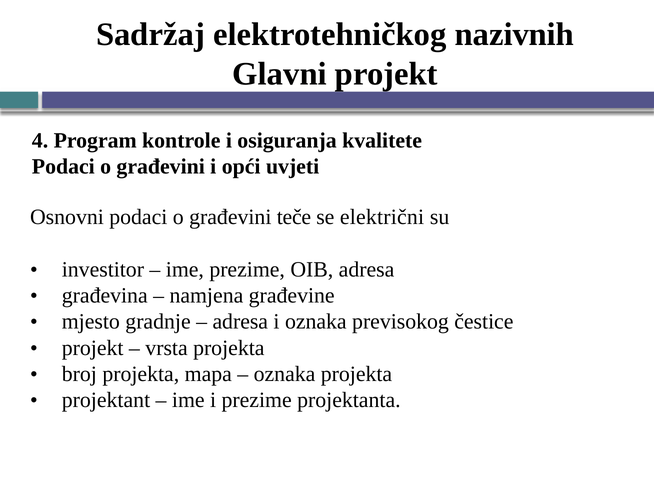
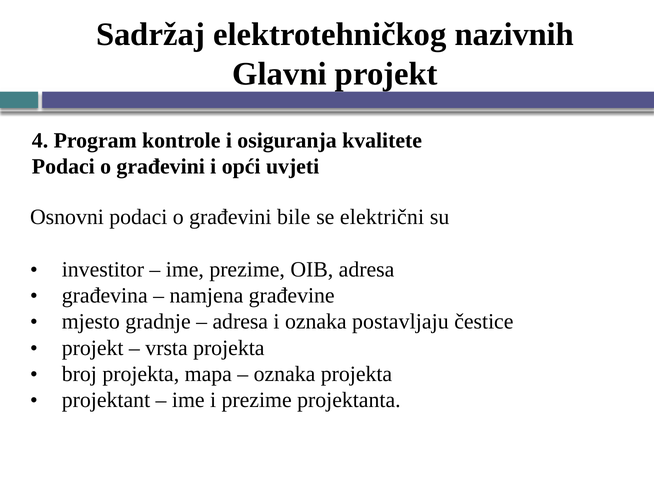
teče: teče -> bile (294, 217)
previsokog: previsokog -> postavljaju (400, 321)
